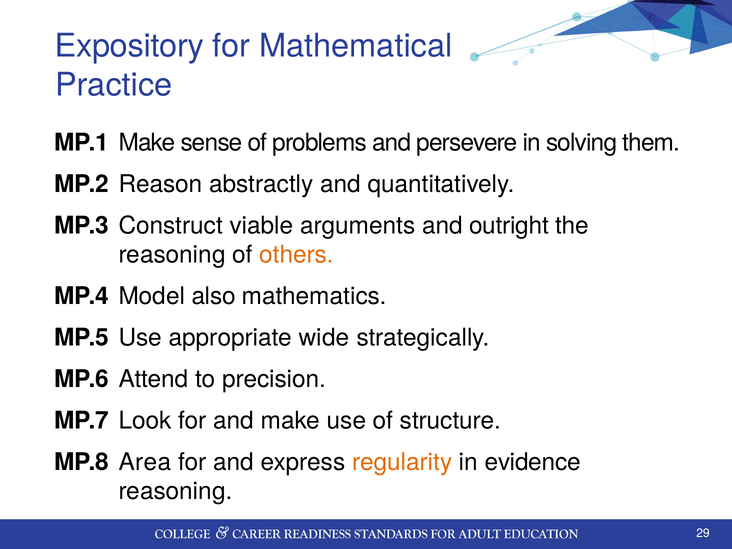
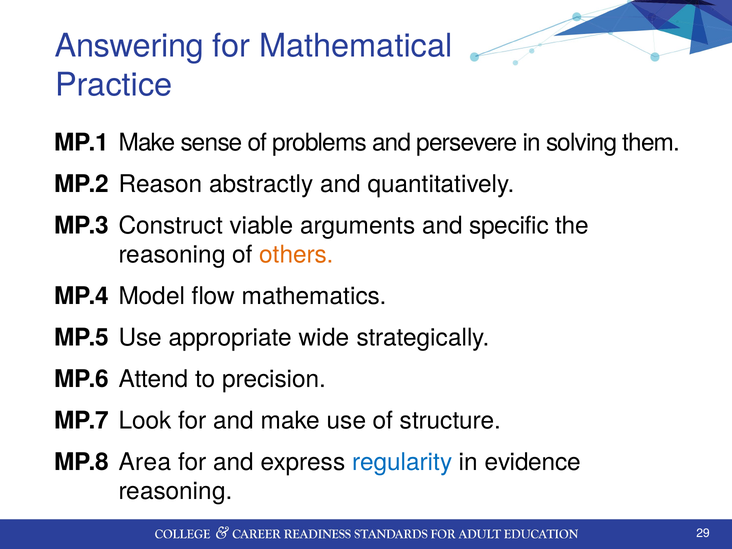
Expository: Expository -> Answering (129, 46)
outright: outright -> specific (509, 225)
also: also -> flow (213, 296)
regularity colour: orange -> blue (402, 462)
